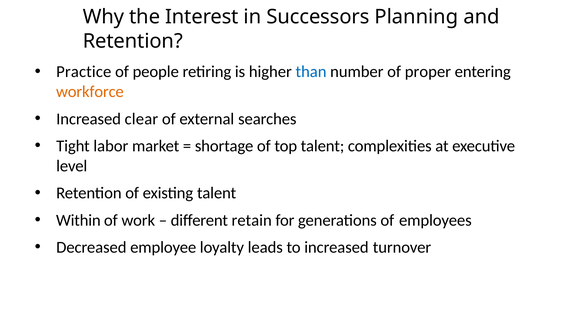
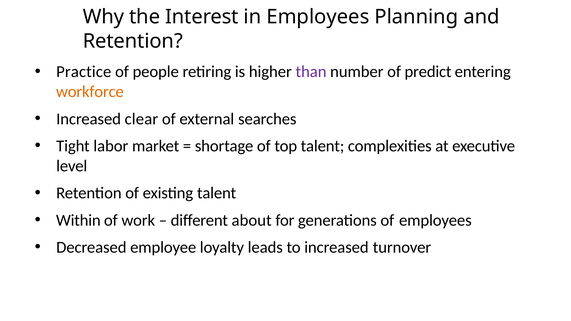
in Successors: Successors -> Employees (318, 17)
than colour: blue -> purple (311, 72)
proper: proper -> predict (428, 72)
retain: retain -> about (252, 220)
